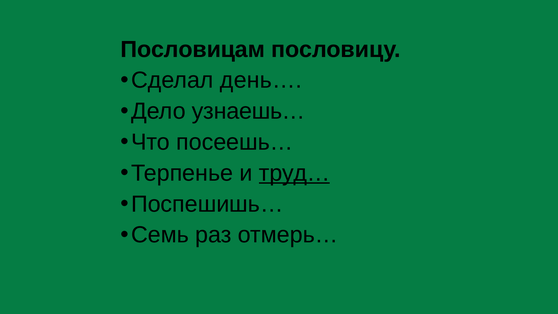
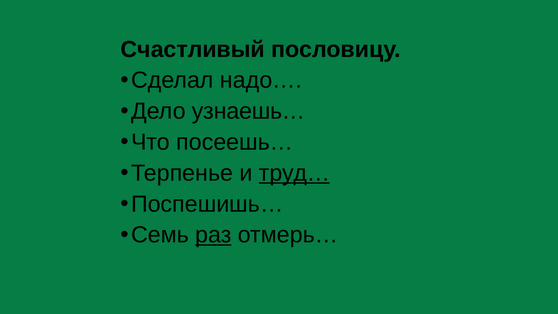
Пословицам: Пословицам -> Счастливый (193, 49)
день…: день… -> надо… (261, 80)
раз underline: none -> present (213, 235)
